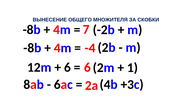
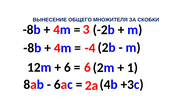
7: 7 -> 3 (86, 29)
